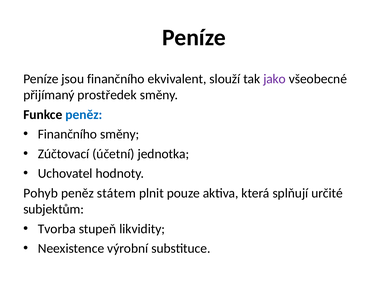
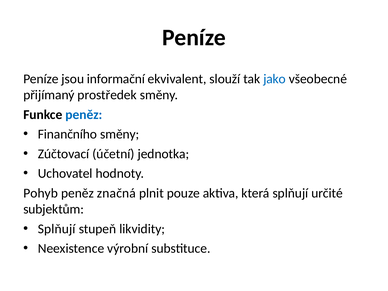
jsou finančního: finančního -> informační (116, 79)
jako colour: purple -> blue (275, 79)
státem: státem -> značná (116, 193)
Tvorba: Tvorba -> Splňují (57, 229)
